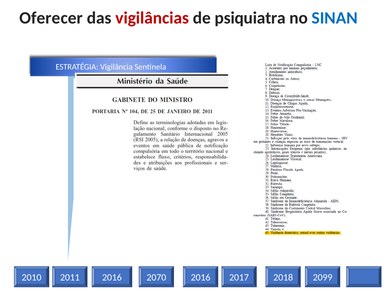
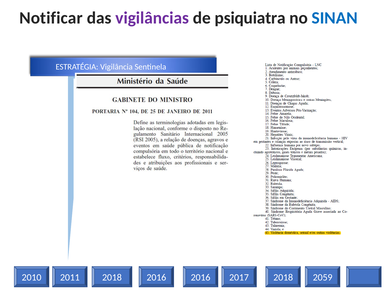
Oferecer: Oferecer -> Notificar (51, 18)
vigilâncias colour: red -> purple (152, 18)
2011 2016: 2016 -> 2018 (112, 277)
2070: 2070 -> 2016 (156, 277)
2099: 2099 -> 2059 (323, 277)
